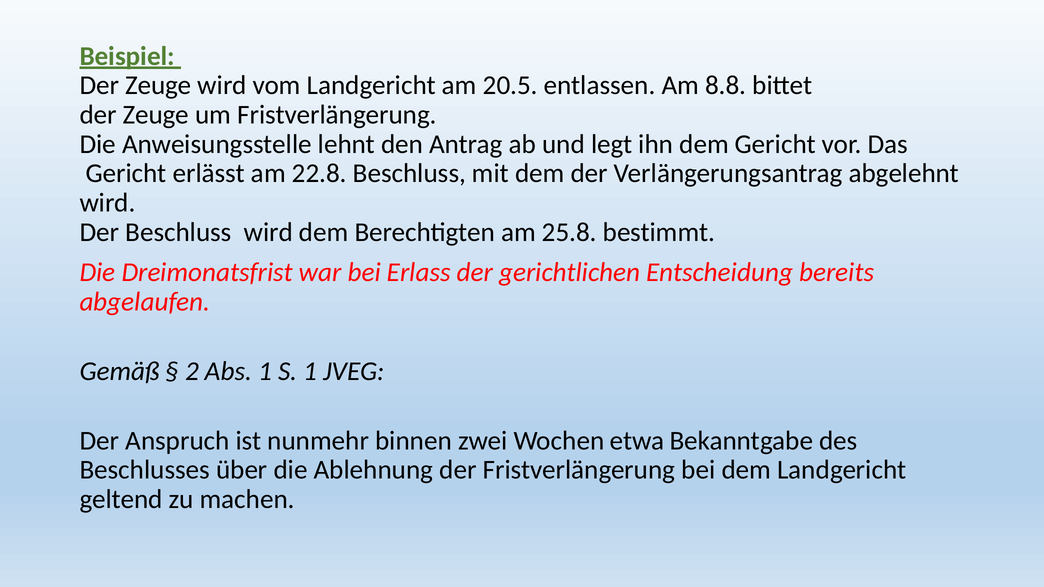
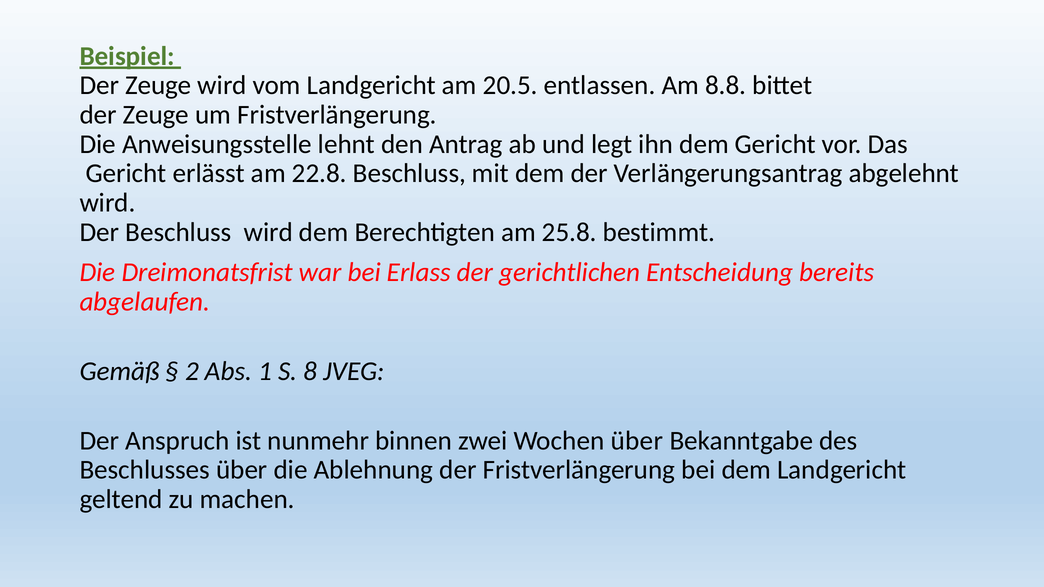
S 1: 1 -> 8 (310, 371)
Wochen etwa: etwa -> über (637, 441)
